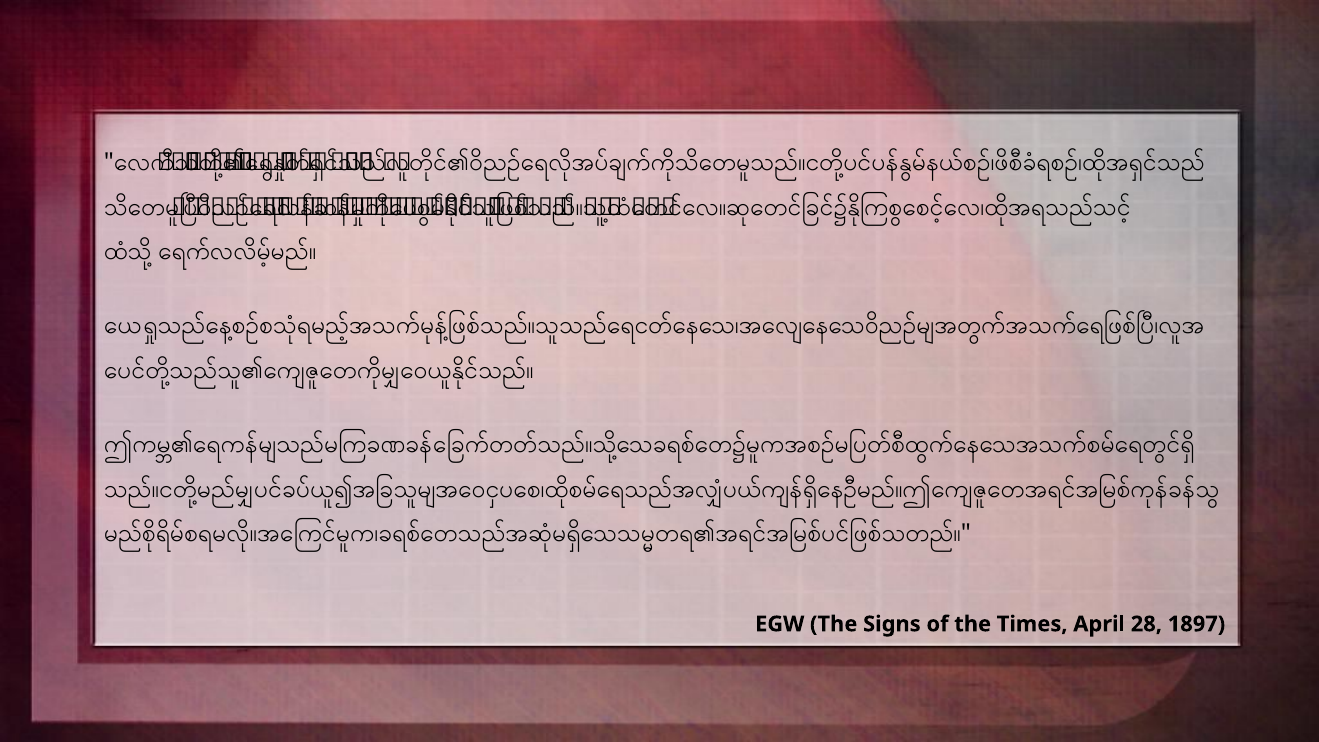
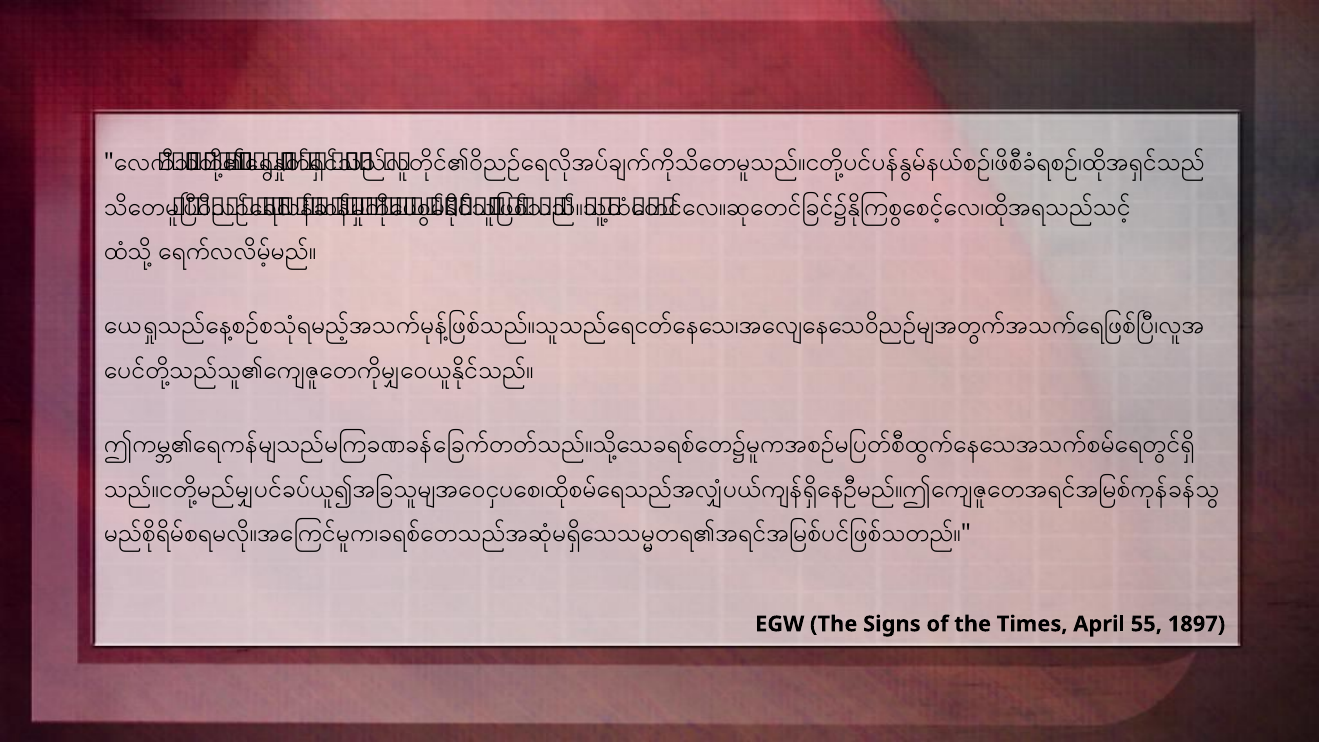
28: 28 -> 55 (1146, 624)
